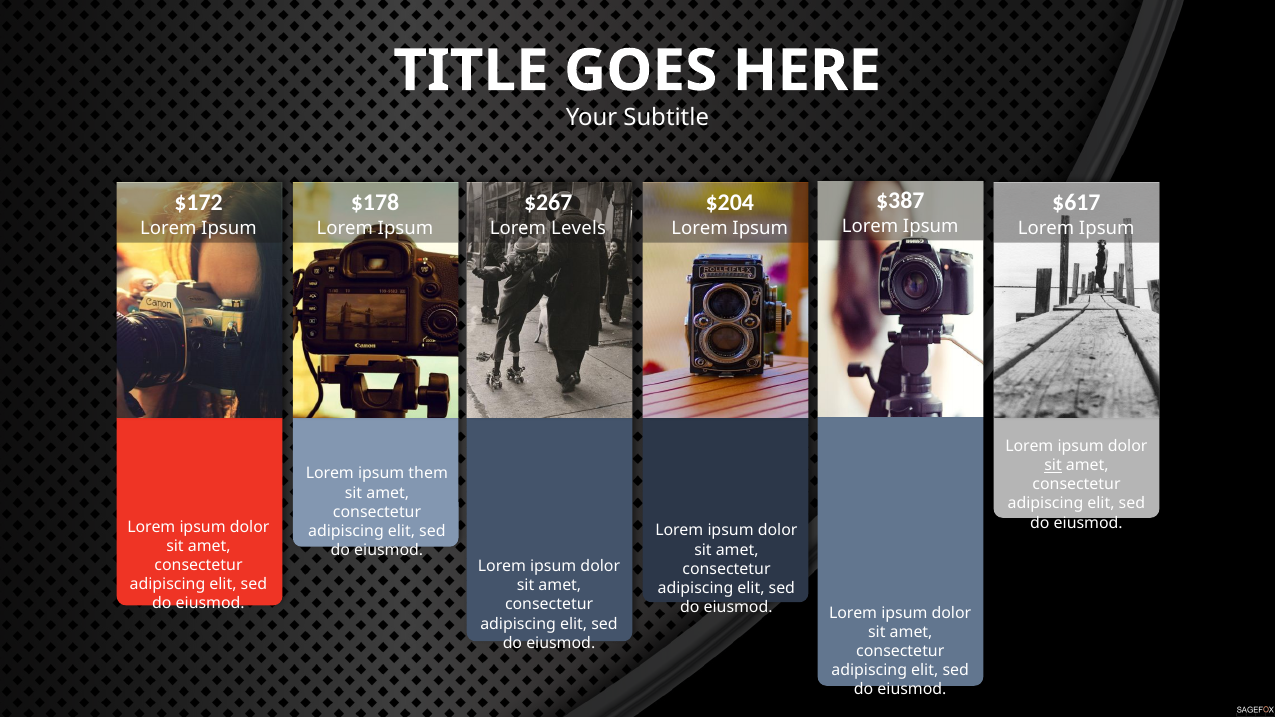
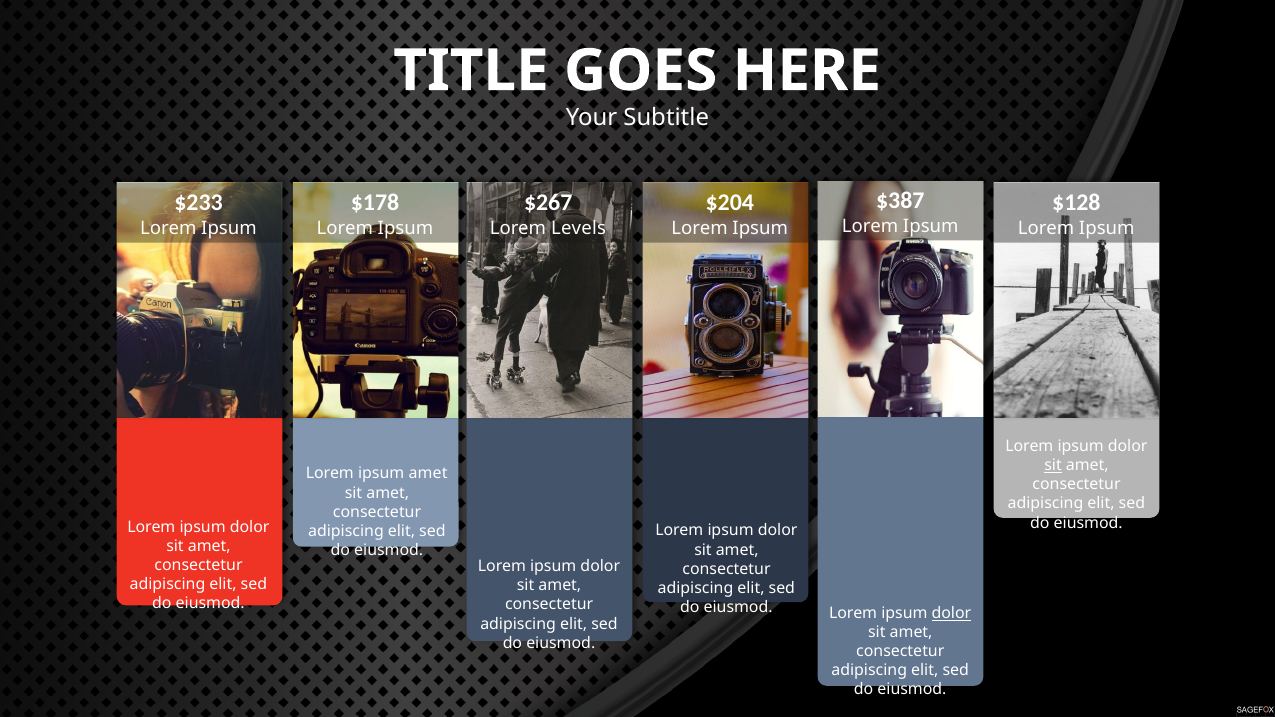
$172: $172 -> $233 (199, 203)
$617: $617 -> $128 (1076, 203)
ipsum them: them -> amet (428, 474)
dolor underline: none -> present (951, 613)
